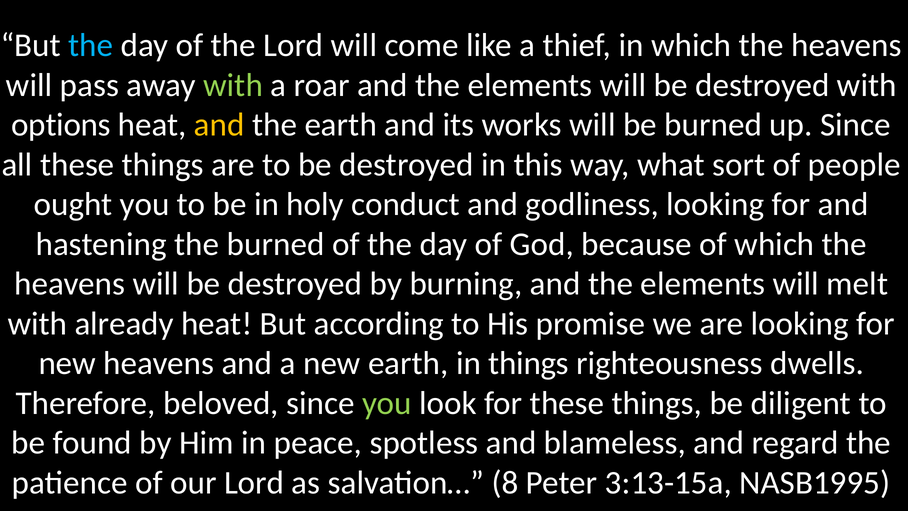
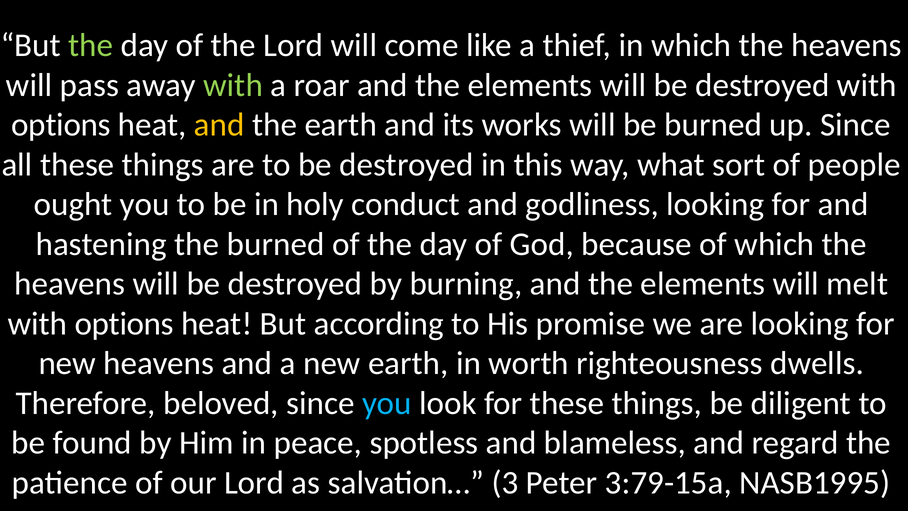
the colour: light blue -> light green (91, 45)
already: already -> options (124, 323)
in things: things -> worth (529, 363)
you colour: light green -> light blue (387, 403)
8: 8 -> 3 (505, 482)
3:13-15a: 3:13-15a -> 3:79-15a (668, 482)
